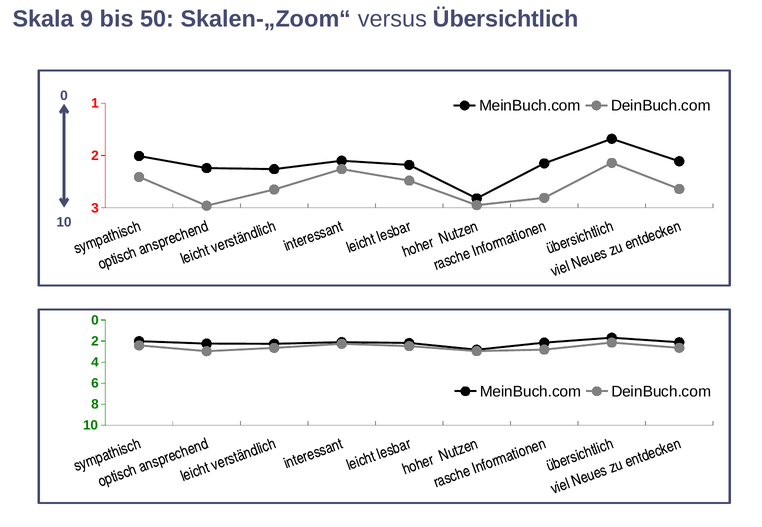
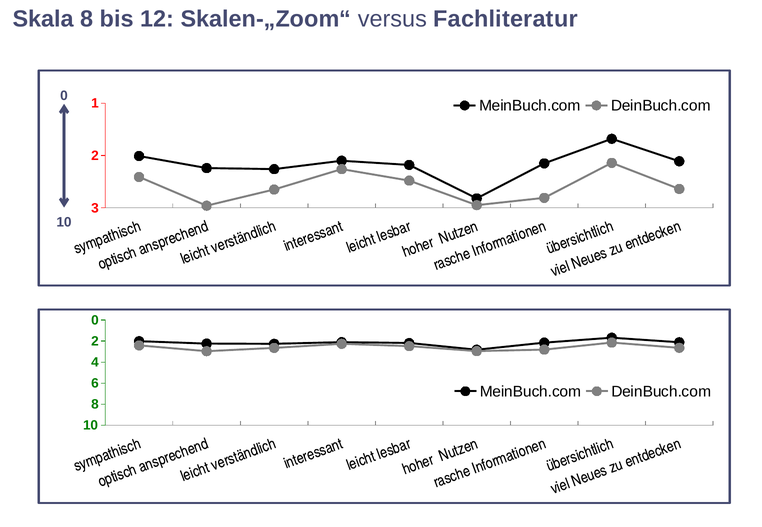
Skala 9: 9 -> 8 (87, 19)
50: 50 -> 12 (157, 19)
Übersichtlich: Übersichtlich -> Fachliteratur (505, 19)
